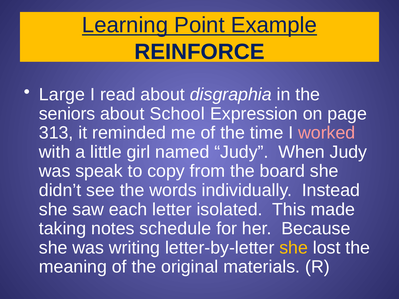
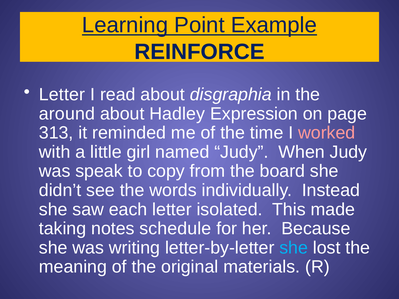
Large: Large -> Letter (62, 95)
seniors: seniors -> around (67, 114)
School: School -> Hadley (177, 114)
she colour: yellow -> light blue (294, 248)
